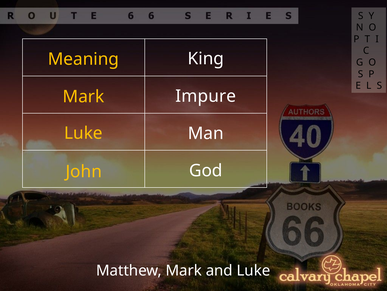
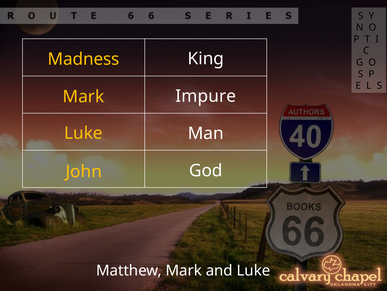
Meaning: Meaning -> Madness (84, 59)
